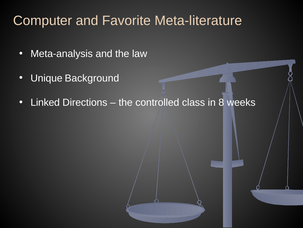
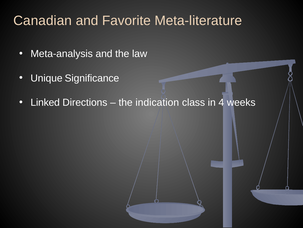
Computer: Computer -> Canadian (43, 21)
Background: Background -> Significance (92, 78)
controlled: controlled -> indication (157, 102)
8: 8 -> 4 (221, 102)
